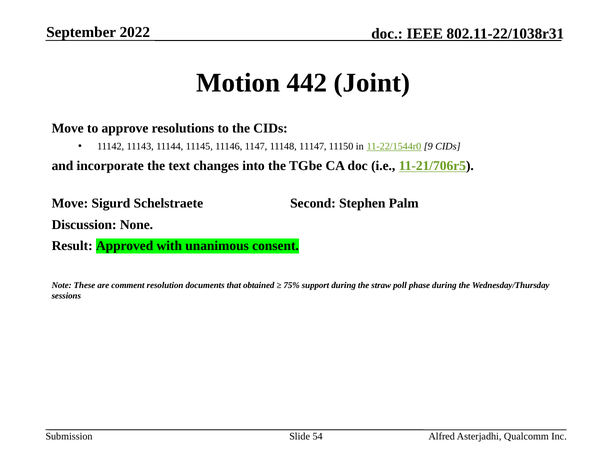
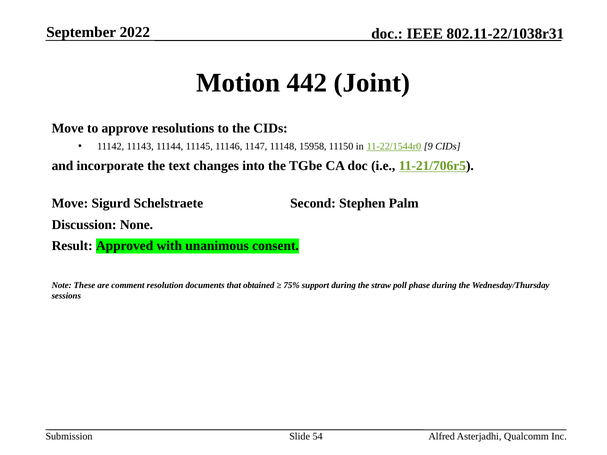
11147: 11147 -> 15958 (313, 146)
